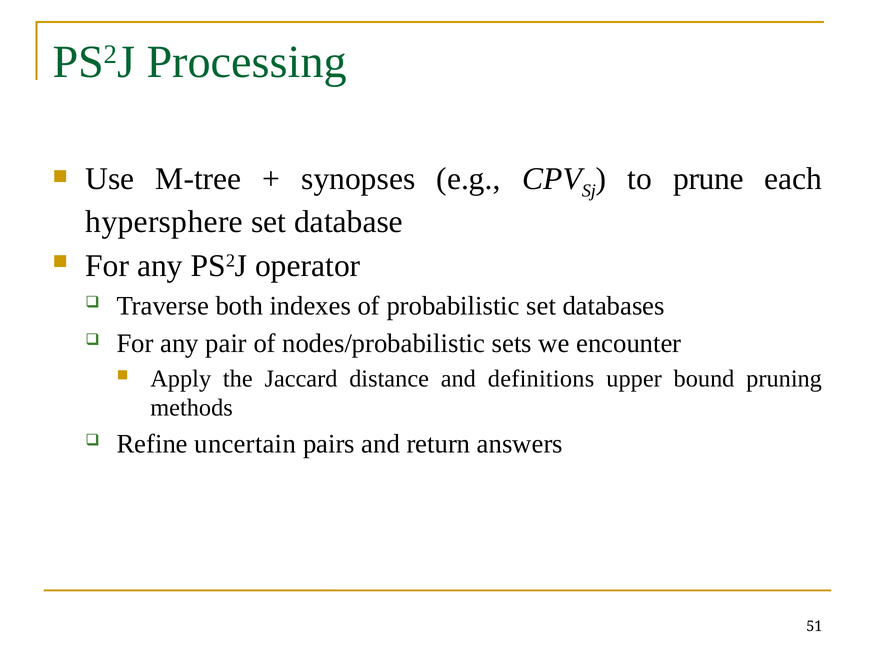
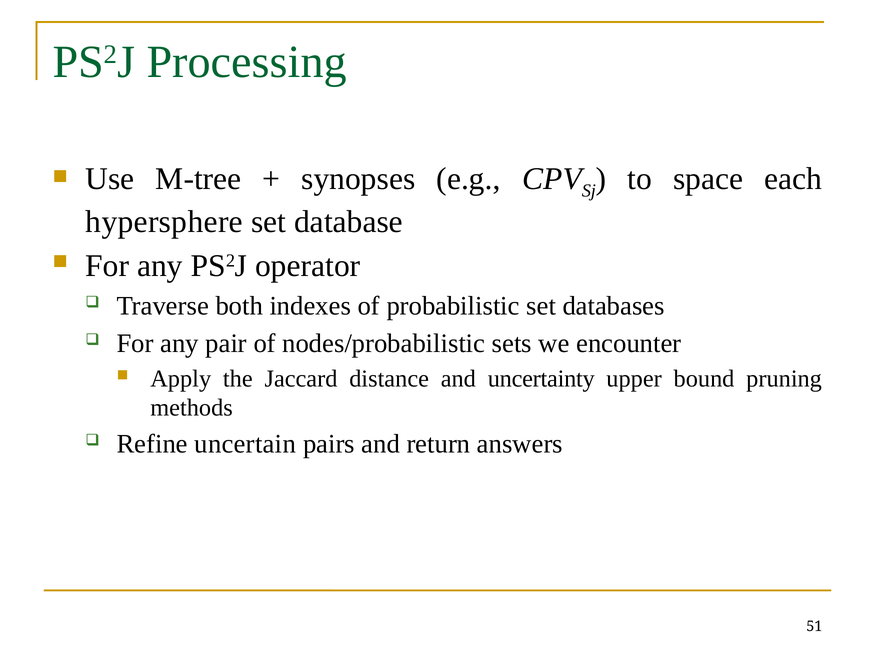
prune: prune -> space (708, 179)
definitions: definitions -> uncertainty (541, 379)
